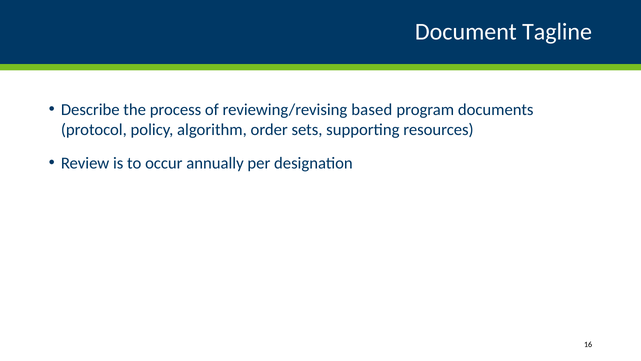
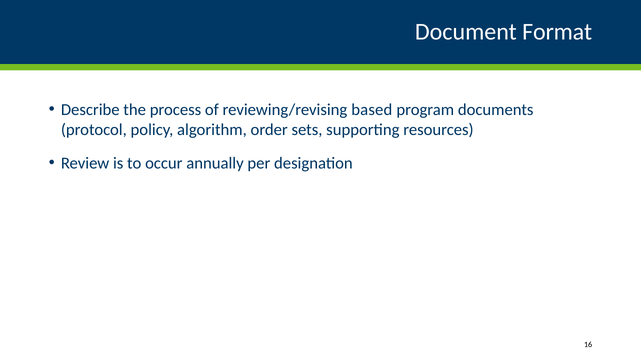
Tagline: Tagline -> Format (557, 32)
